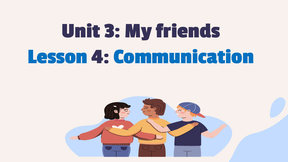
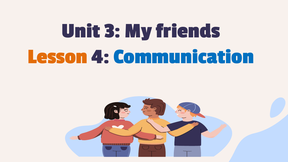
Lesson colour: blue -> orange (58, 56)
